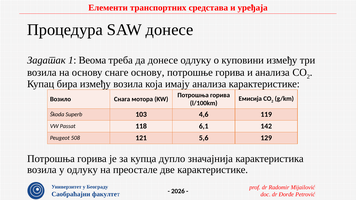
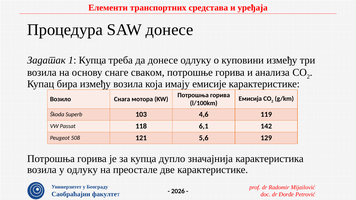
1 Веома: Веома -> Купца (92, 60)
снаге основу: основу -> сваком (148, 73)
имају анализа: анализа -> емисије (209, 84)
